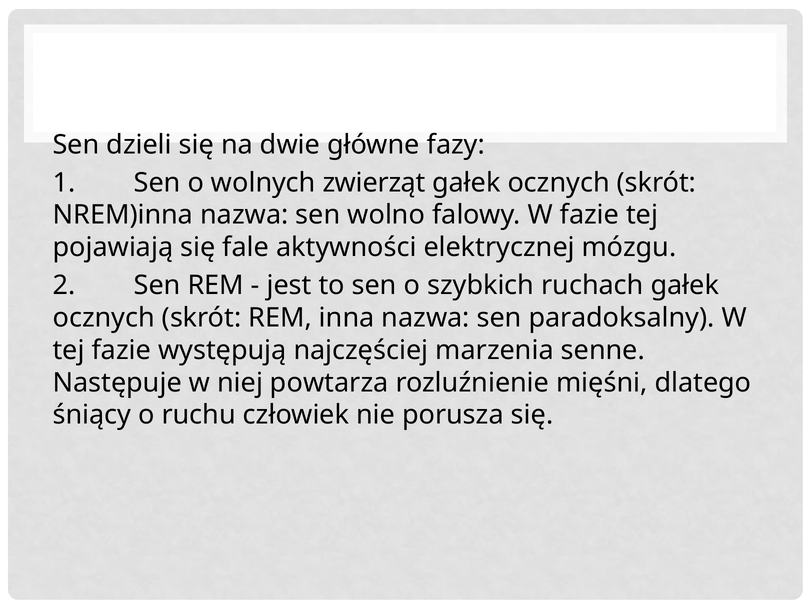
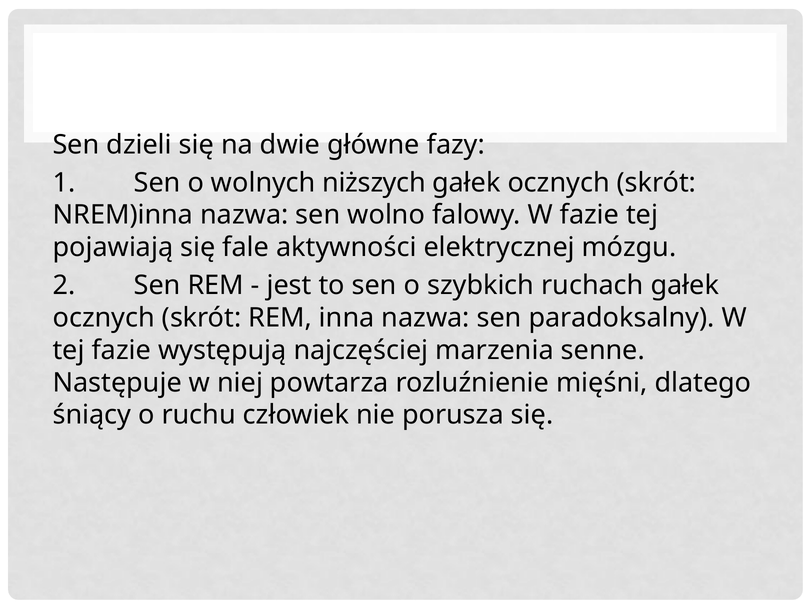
zwierząt: zwierząt -> niższych (374, 183)
